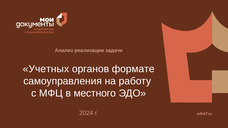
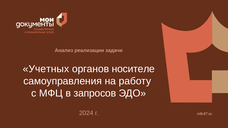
формате: формате -> носителе (133, 69)
местного: местного -> запросов (95, 93)
